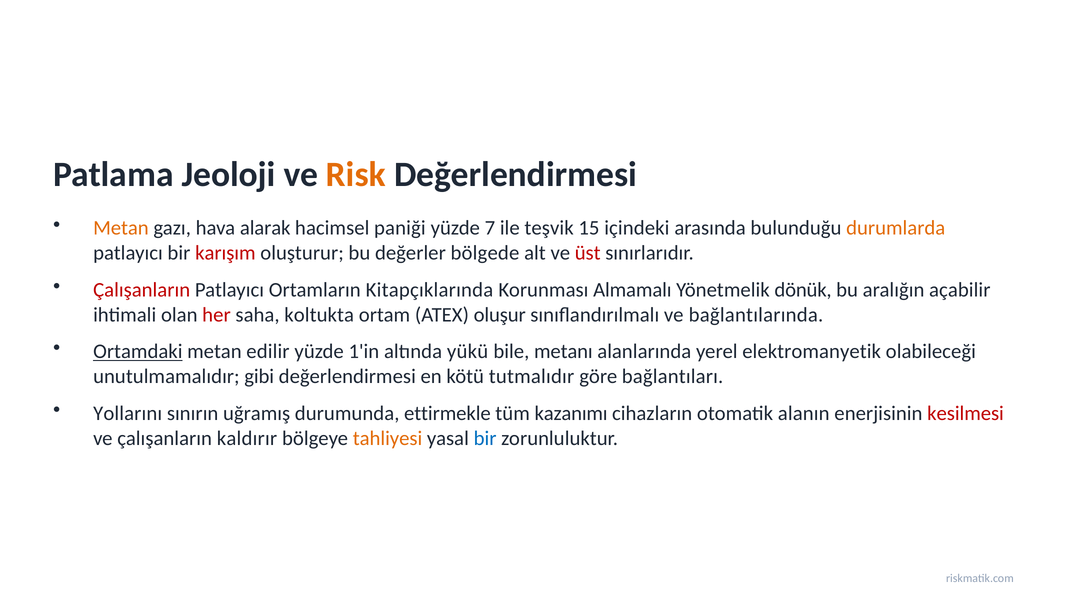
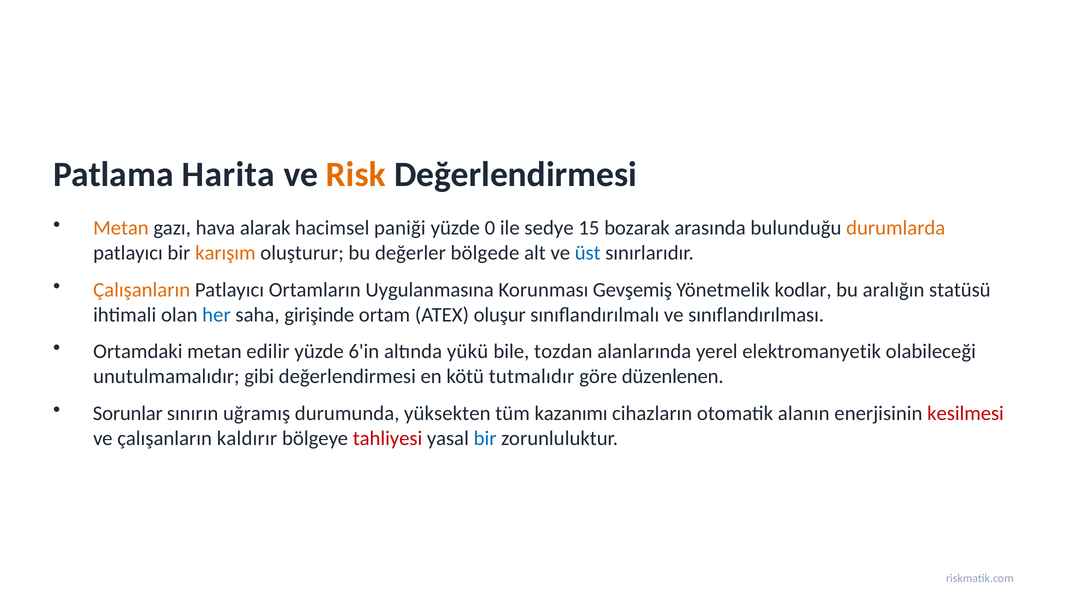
Jeoloji: Jeoloji -> Harita (228, 175)
7: 7 -> 0 (490, 228)
teşvik: teşvik -> sedye (549, 228)
içindeki: içindeki -> bozarak (637, 228)
karışım colour: red -> orange (225, 253)
üst colour: red -> blue (588, 253)
Çalışanların colour: red -> orange (142, 290)
Kitapçıklarında: Kitapçıklarında -> Uygulanmasına (430, 290)
Almamalı: Almamalı -> Gevşemiş (632, 290)
dönük: dönük -> kodlar (803, 290)
açabilir: açabilir -> statüsü (960, 290)
her colour: red -> blue (216, 315)
koltukta: koltukta -> girişinde (319, 315)
bağlantılarında: bağlantılarında -> sınıflandırılması (756, 315)
Ortamdaki underline: present -> none (138, 352)
1'in: 1'in -> 6'in (364, 352)
metanı: metanı -> tozdan (563, 352)
bağlantıları: bağlantıları -> düzenlenen (673, 377)
Yollarını: Yollarını -> Sorunlar (128, 413)
ettirmekle: ettirmekle -> yüksekten (447, 413)
tahliyesi colour: orange -> red (388, 438)
